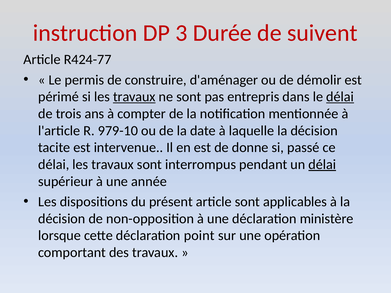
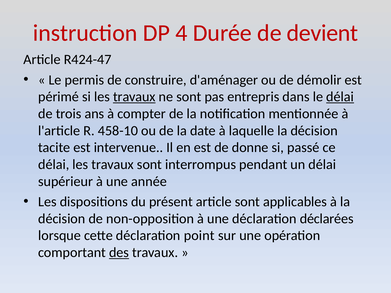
3: 3 -> 4 (181, 33)
suivent: suivent -> devient (322, 33)
R424-77: R424-77 -> R424-47 (88, 60)
979-10: 979-10 -> 458-10 (118, 131)
délai underline: present -> none (322, 165)
ministère: ministère -> déclarées (327, 219)
des underline: none -> present (119, 253)
